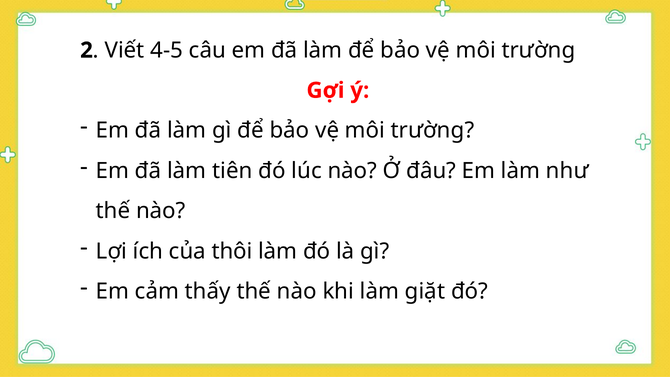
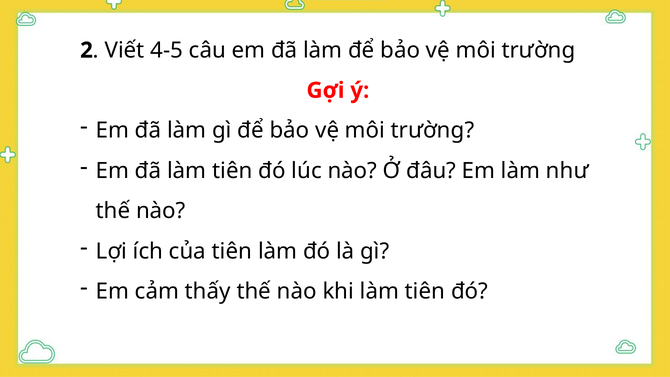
của thôi: thôi -> tiên (232, 251)
khi làm giặt: giặt -> tiên (425, 291)
